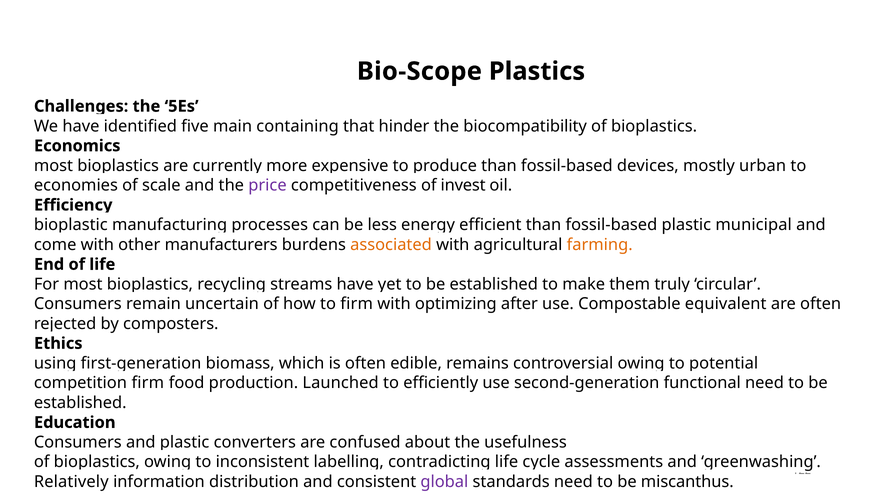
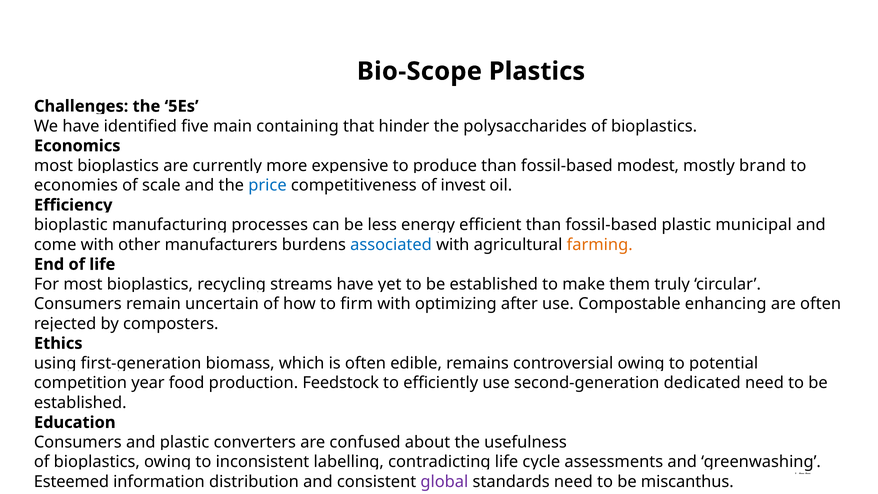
biocompatibility: biocompatibility -> polysaccharides (525, 126)
devices: devices -> modest (648, 166)
urban: urban -> brand (763, 166)
price colour: purple -> blue (267, 185)
associated colour: orange -> blue (391, 245)
equivalent: equivalent -> enhancing (726, 304)
firm: firm -> year (148, 383)
Launched: Launched -> Feedstock (341, 383)
functional: functional -> dedicated (702, 383)
Relatively: Relatively -> Esteemed (71, 482)
